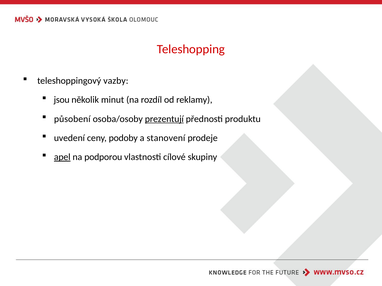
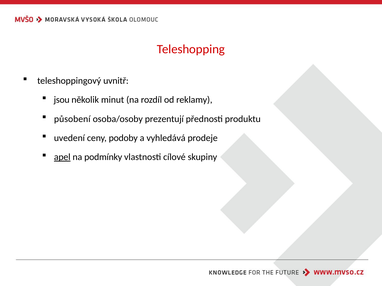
vazby: vazby -> uvnitř (116, 81)
prezentují underline: present -> none (164, 119)
stanovení: stanovení -> vyhledává (166, 138)
podporou: podporou -> podmínky (103, 157)
